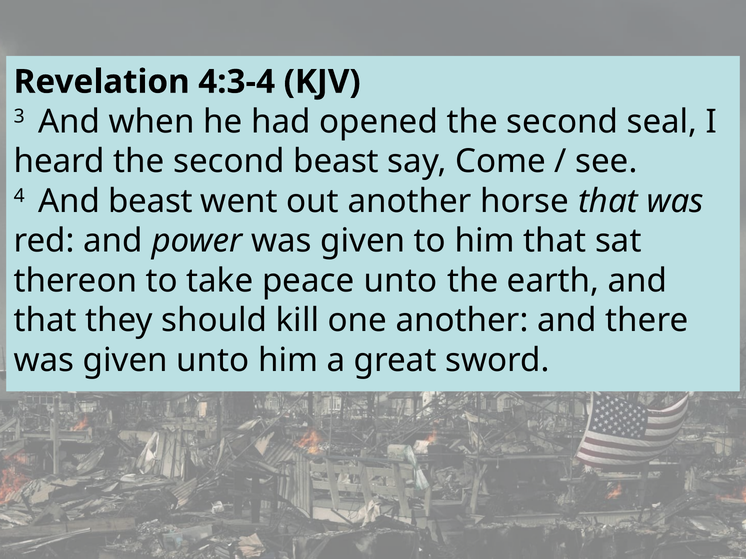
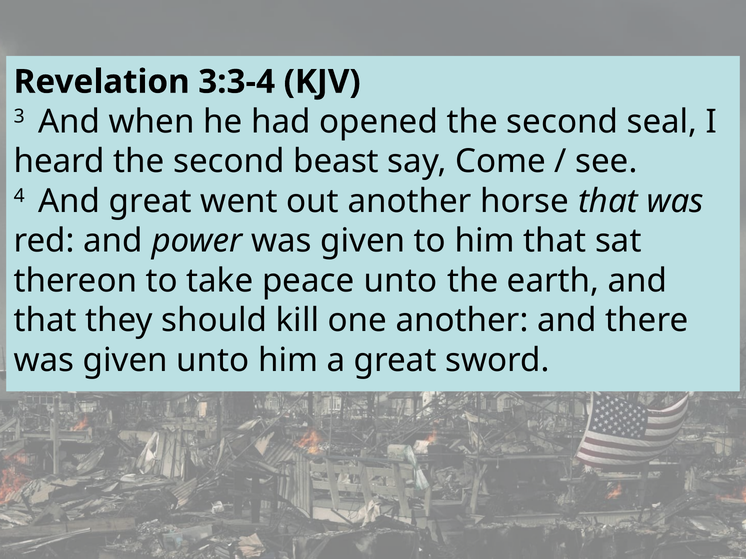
4:3-4: 4:3-4 -> 3:3-4 (237, 82)
And beast: beast -> great (150, 201)
